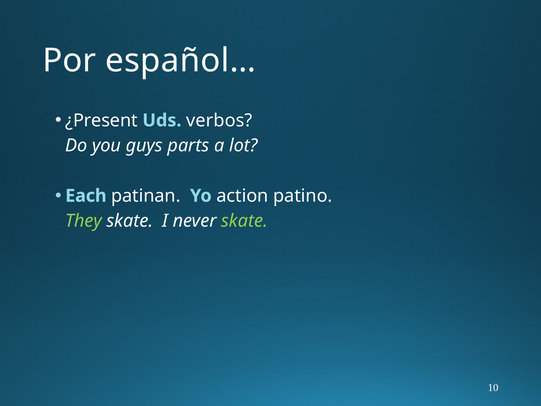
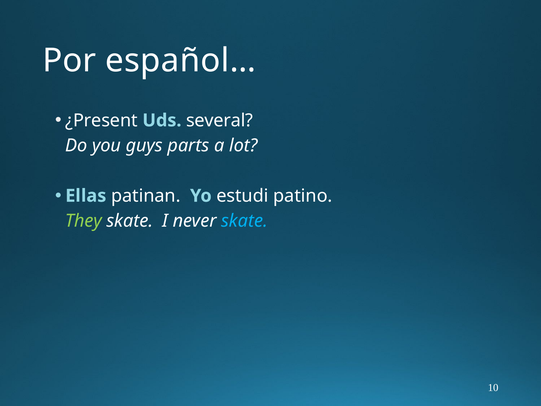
verbos: verbos -> several (220, 120)
Each: Each -> Ellas (86, 196)
action: action -> estudi (242, 196)
skate colour: light green -> light blue (244, 221)
